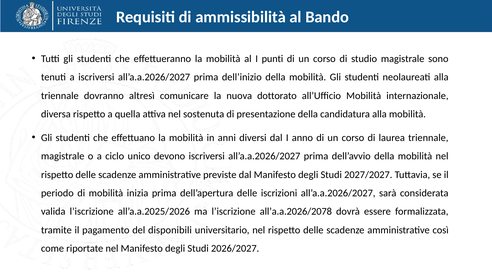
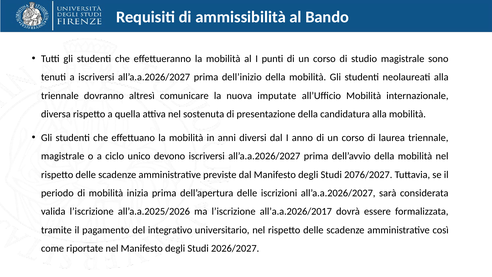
dottorato: dottorato -> imputate (277, 96)
2027/2027: 2027/2027 -> 2076/2027 (368, 175)
all’a.a.2026/2078: all’a.a.2026/2078 -> all’a.a.2026/2017 (296, 211)
disponibili: disponibili -> integrativo (170, 230)
